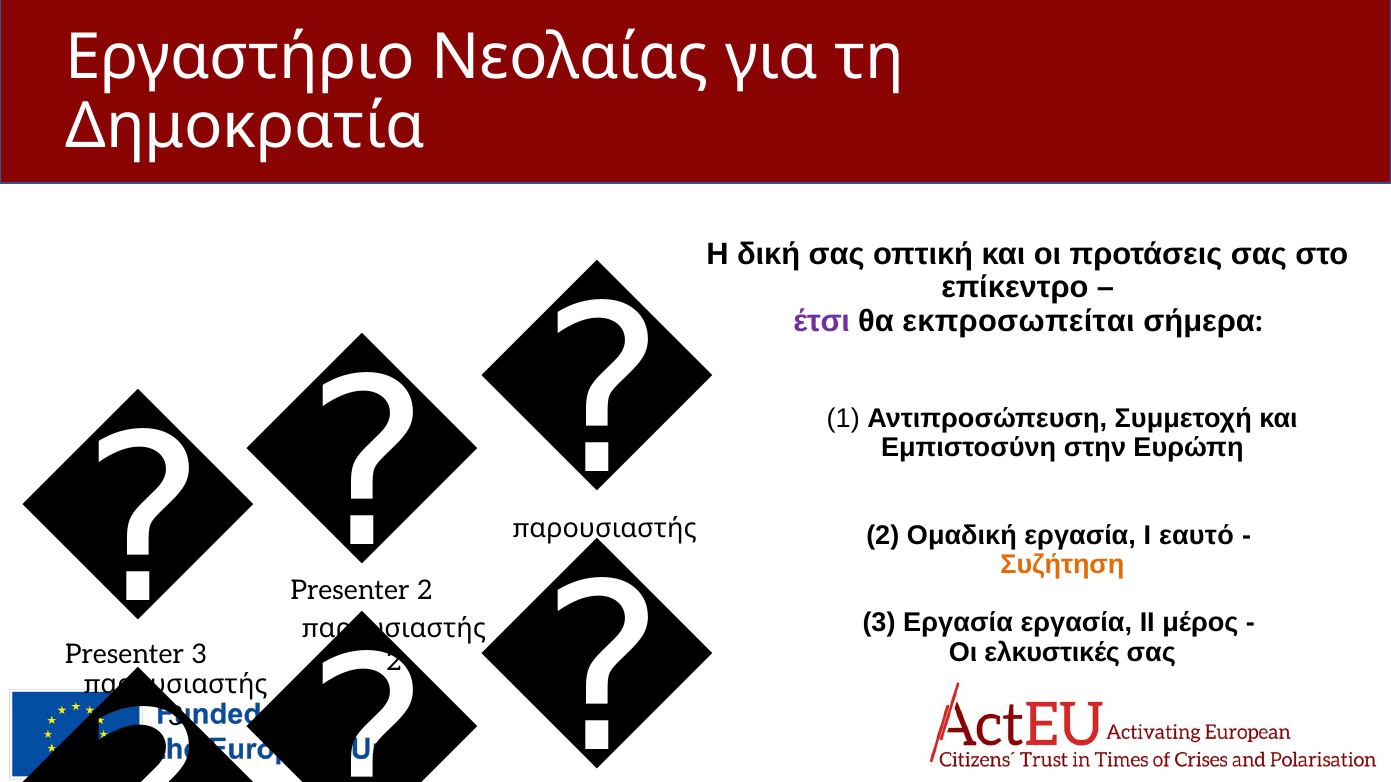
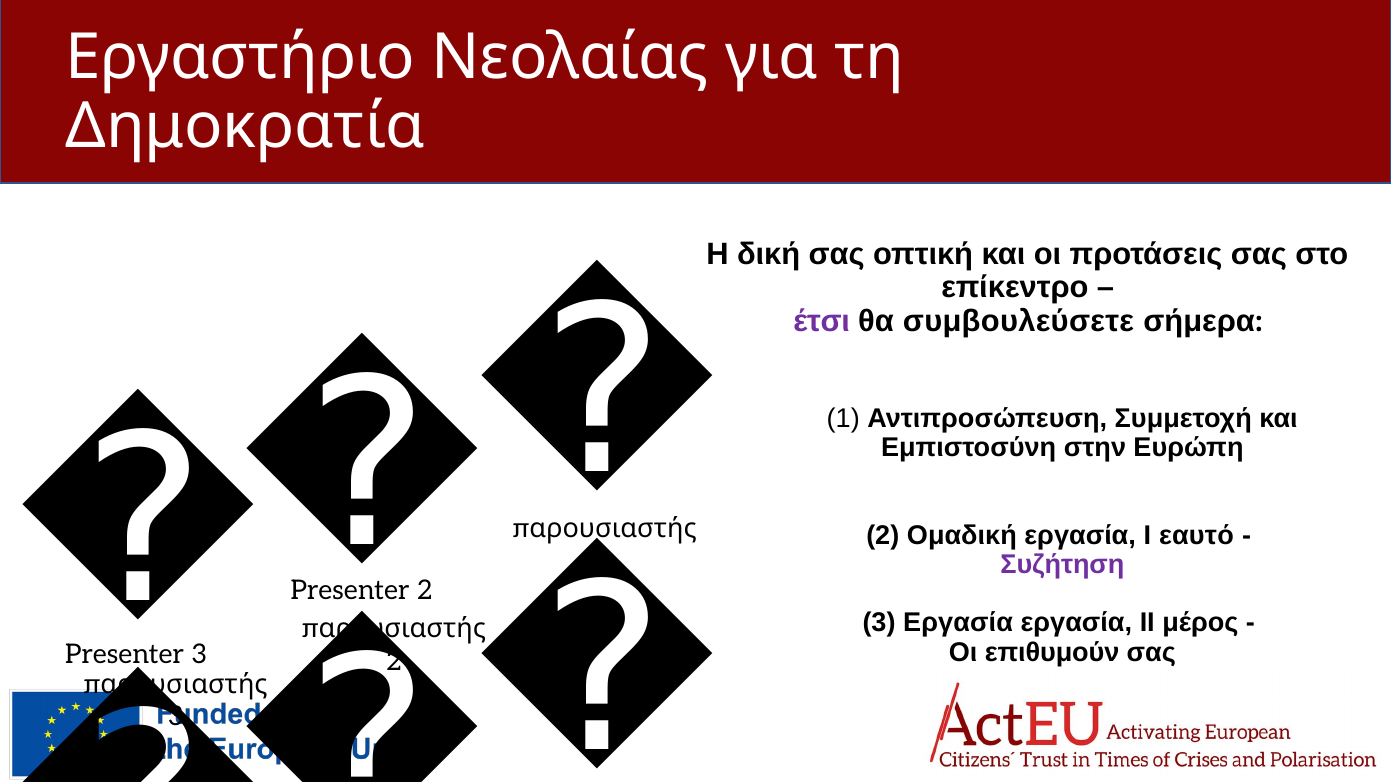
εκπροσωπείται: εκπροσωπείται -> συμβουλεύσετε (1018, 321)
Συζήτηση colour: orange -> purple (1062, 565)
ελκυστικές: ελκυστικές -> επιθυμούν (1052, 653)
